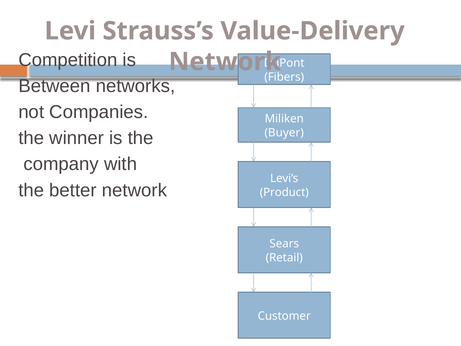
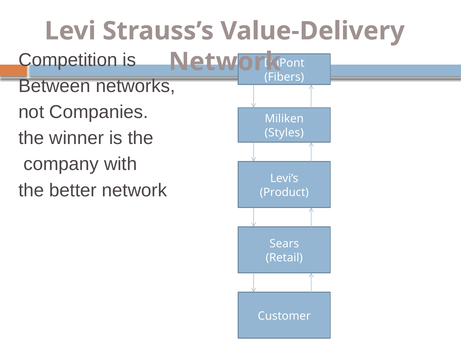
Buyer: Buyer -> Styles (284, 133)
